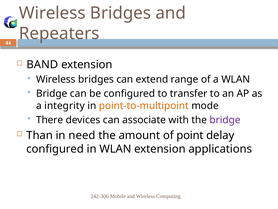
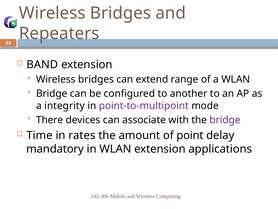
transfer: transfer -> another (189, 93)
point-to-multipoint colour: orange -> purple (144, 105)
Than: Than -> Time (40, 135)
need: need -> rates (82, 135)
configured: configured -> mandatory (55, 149)
